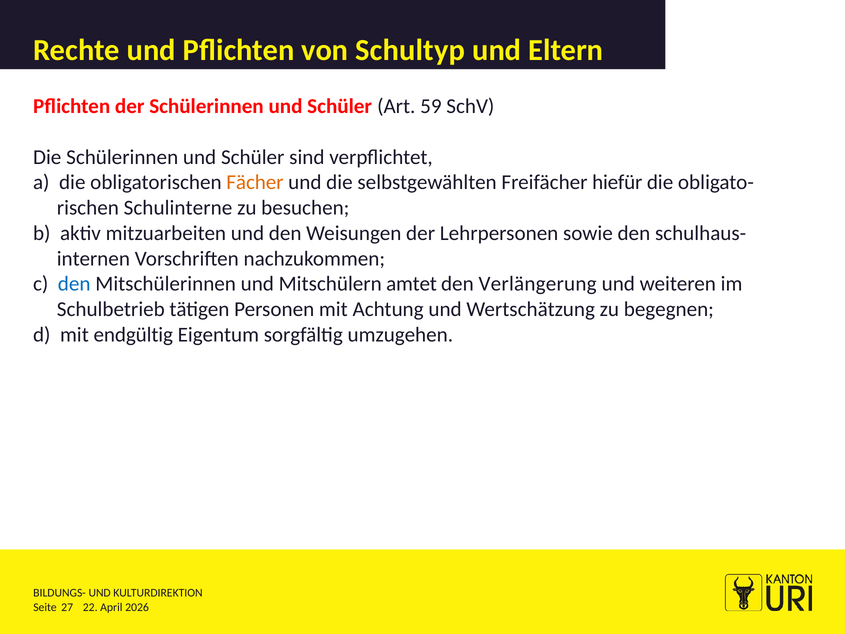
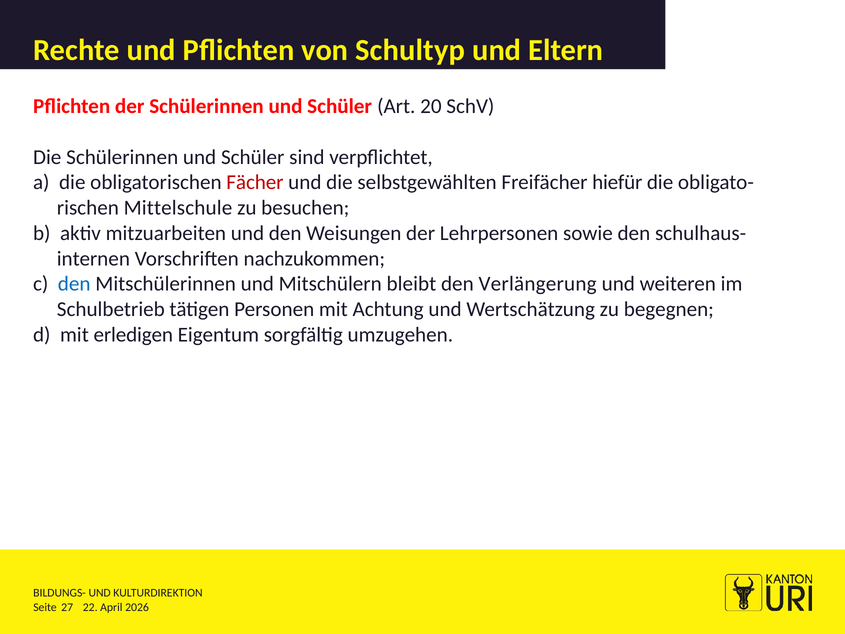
59: 59 -> 20 (431, 106)
Fächer colour: orange -> red (255, 182)
Schulinterne: Schulinterne -> Mittelschule (178, 208)
amtet: amtet -> bleibt (411, 284)
endgültig: endgültig -> erledigen (133, 334)
